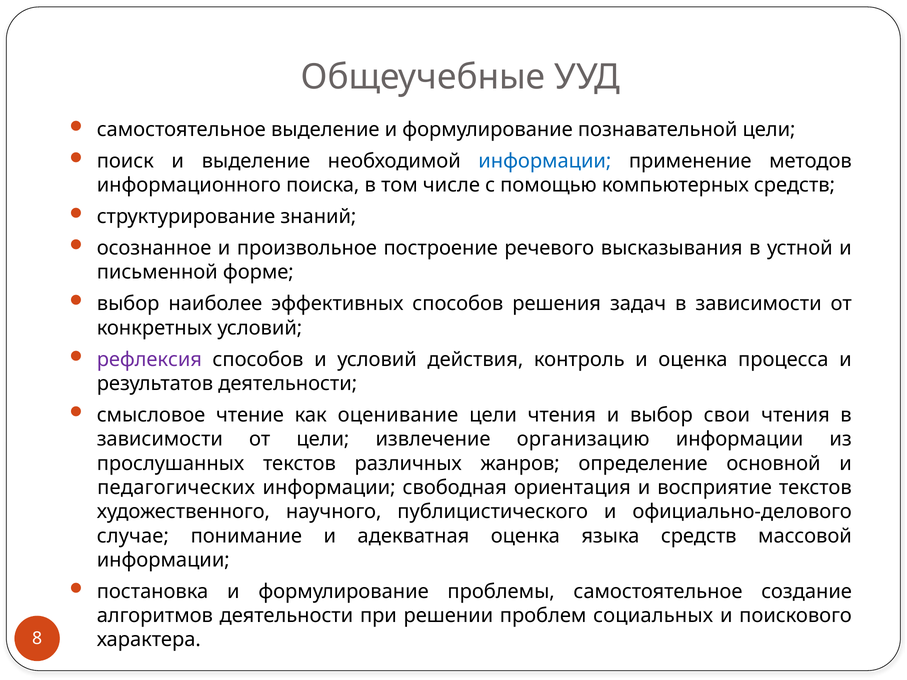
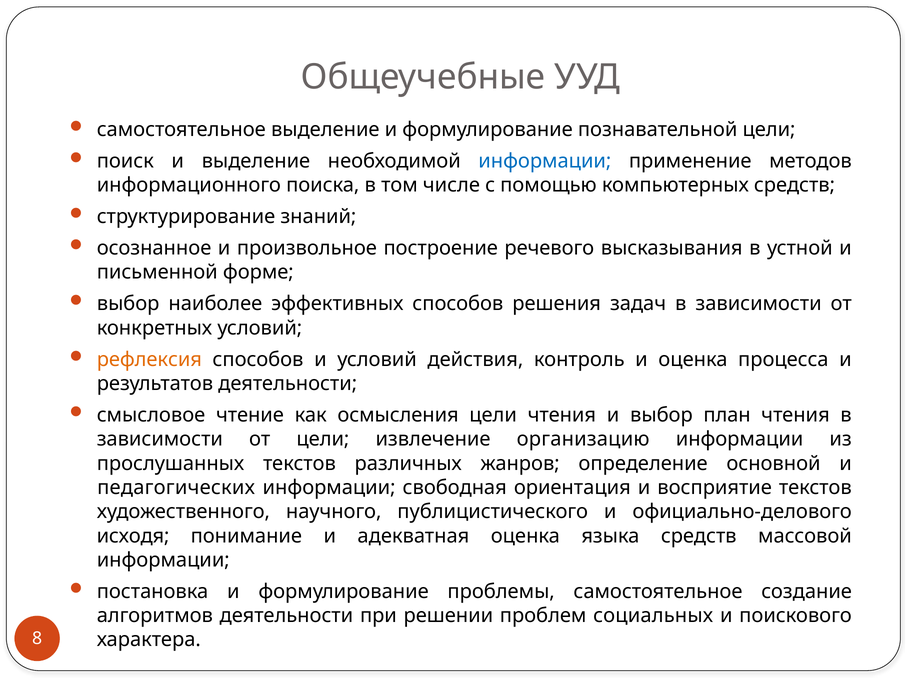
рефлексия colour: purple -> orange (149, 360)
оценивание: оценивание -> осмысления (398, 415)
свои: свои -> план (727, 415)
случае: случае -> исходя (133, 536)
